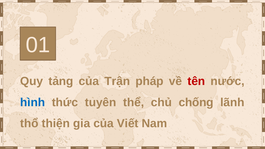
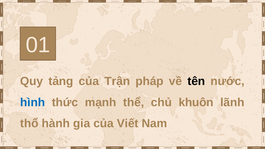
tên colour: red -> black (196, 81)
tuyên: tuyên -> mạnh (101, 102)
chống: chống -> khuôn (196, 102)
thiện: thiện -> hành (56, 124)
